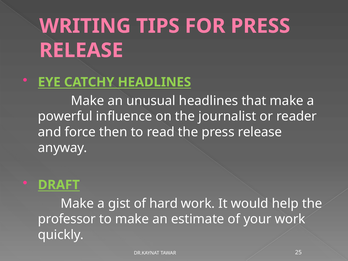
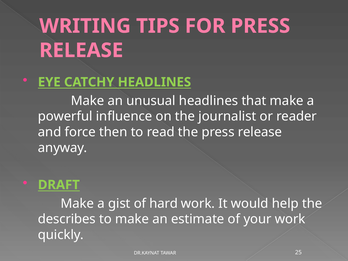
professor: professor -> describes (67, 219)
